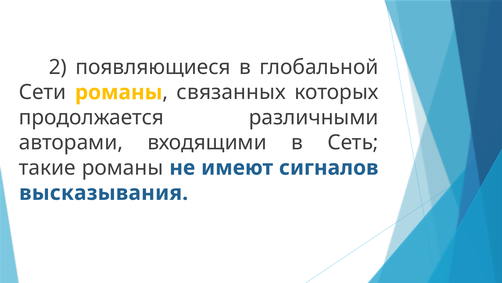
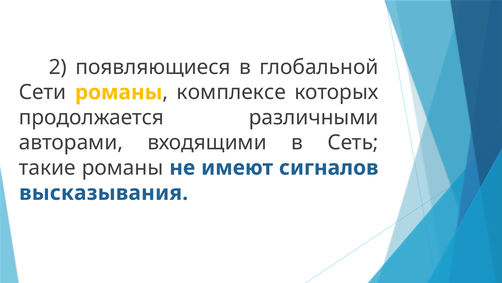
связанных: связанных -> комплексе (231, 92)
